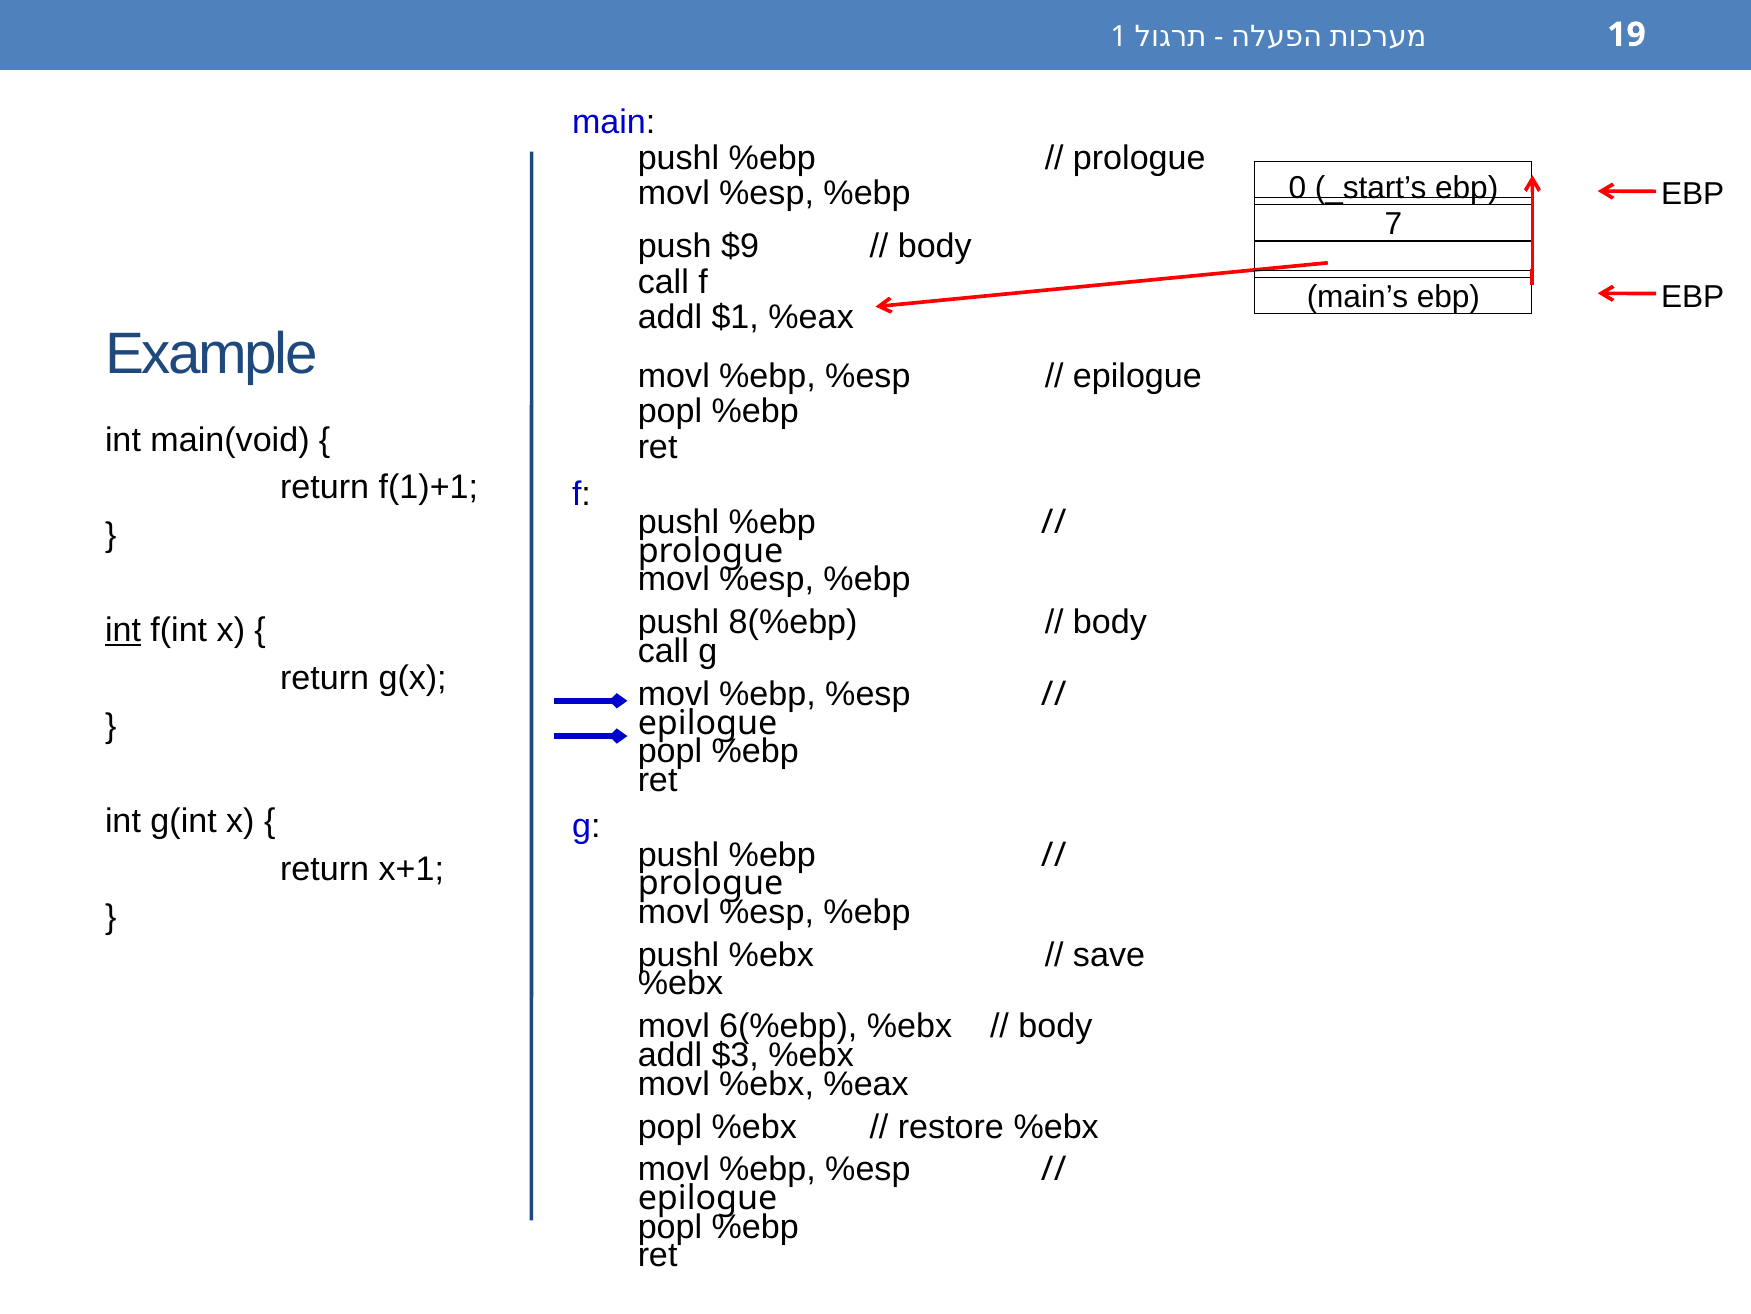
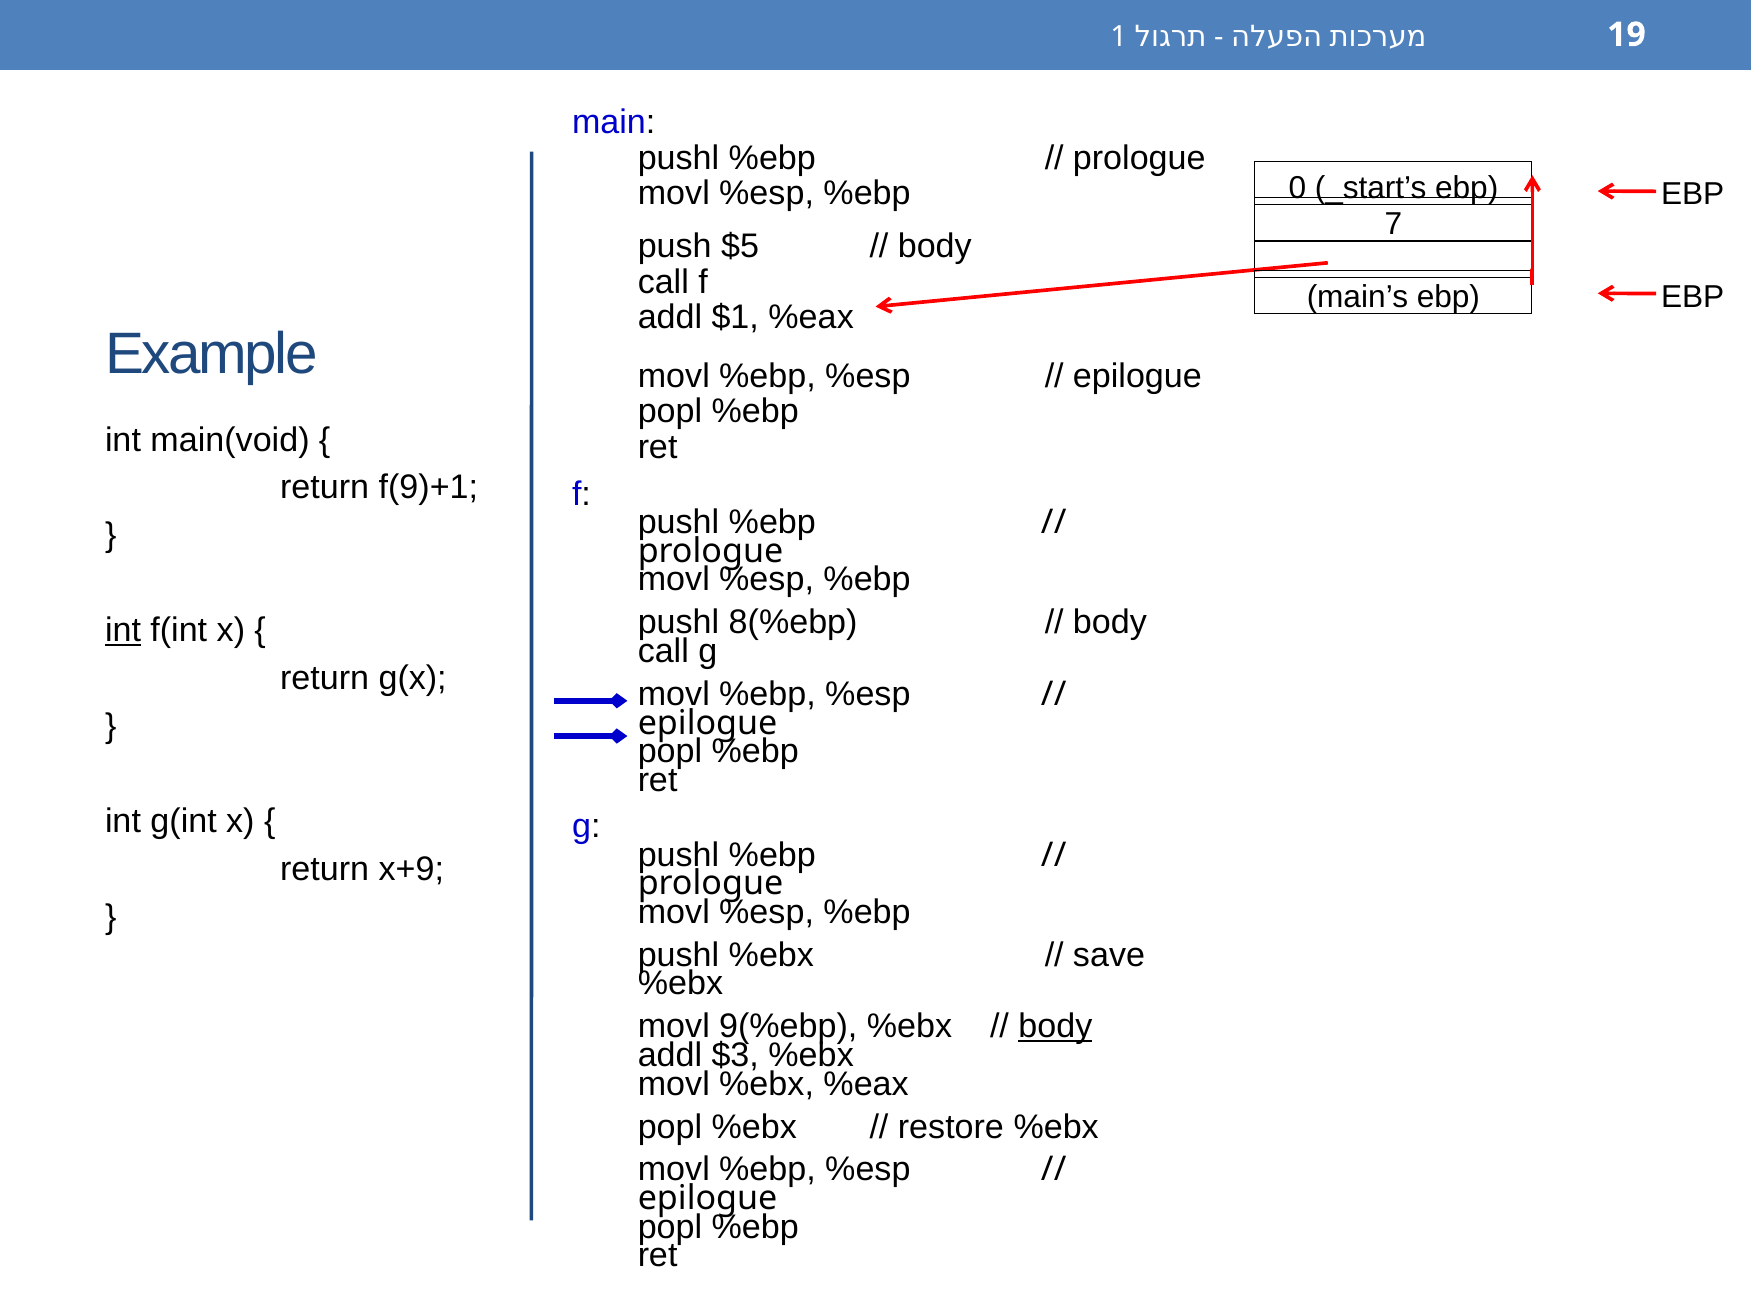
$9: $9 -> $5 (740, 247)
f(1)+1: f(1)+1 -> f(9)+1 (428, 487)
x+1: x+1 -> x+9 (411, 869)
6(%ebp: 6(%ebp -> 9(%ebp (788, 1026)
body underline: none -> present (1055, 1026)
